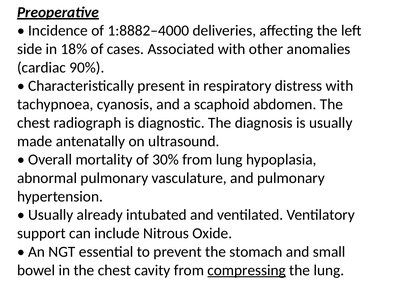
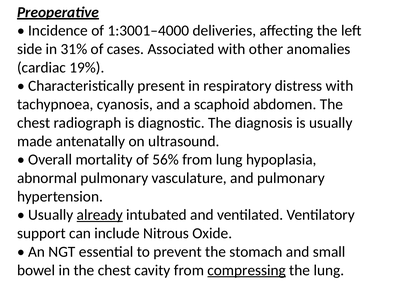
1:8882–4000: 1:8882–4000 -> 1:3001–4000 (148, 31)
18%: 18% -> 31% (74, 49)
90%: 90% -> 19% (87, 68)
30%: 30% -> 56% (166, 160)
already underline: none -> present (100, 215)
